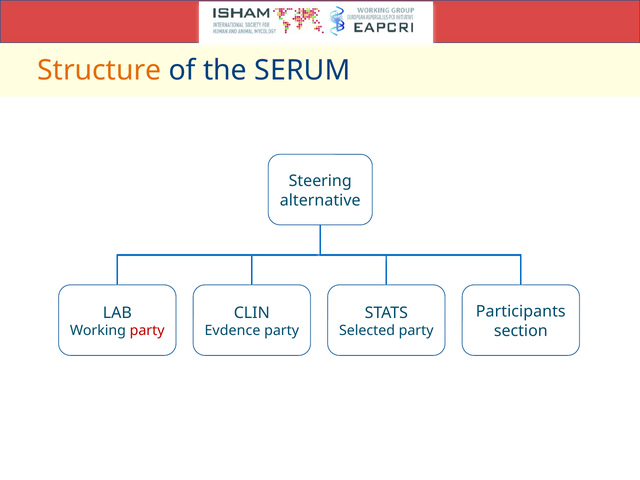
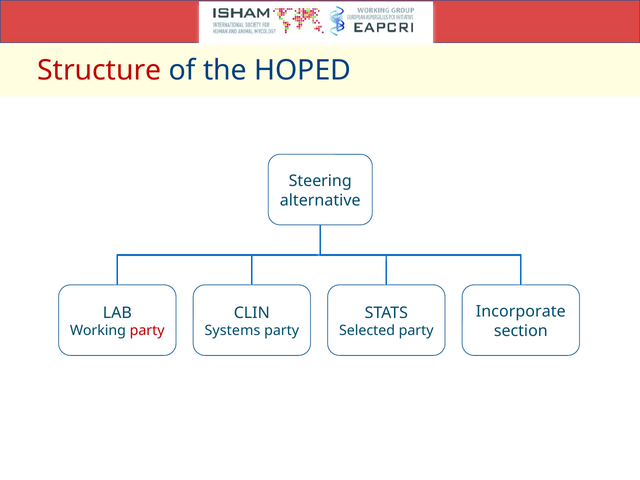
Structure colour: orange -> red (99, 70)
SERUM: SERUM -> HOPED (303, 70)
Participants: Participants -> Incorporate (521, 312)
Evdence: Evdence -> Systems (232, 331)
